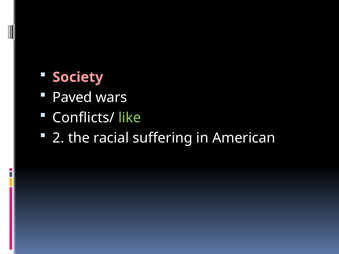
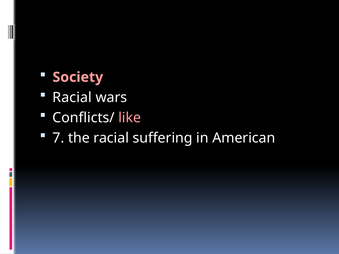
Paved: Paved -> Racial (72, 97)
like colour: light green -> pink (130, 118)
2: 2 -> 7 (58, 138)
